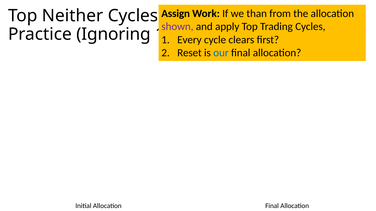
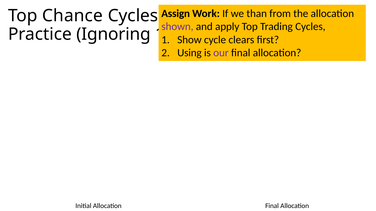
Neither: Neither -> Chance (73, 16)
Every: Every -> Show (189, 40)
Reset: Reset -> Using (189, 53)
our colour: blue -> purple (221, 53)
